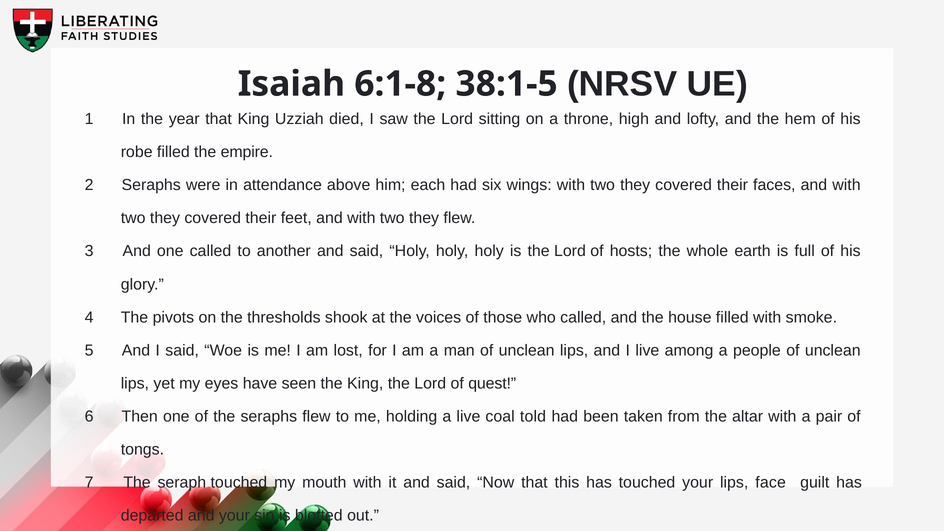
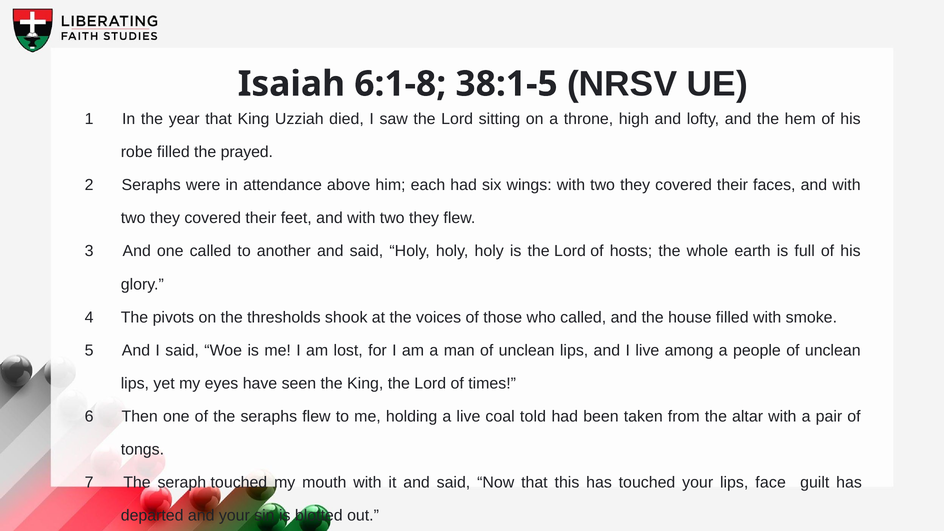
empire: empire -> prayed (247, 152)
quest: quest -> times (492, 383)
